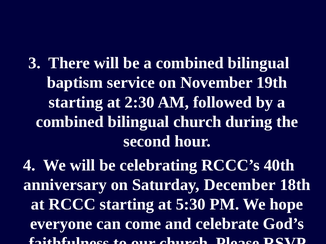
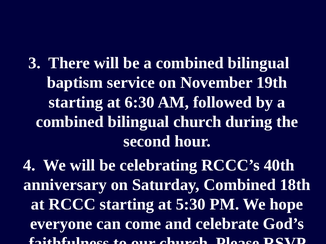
2:30: 2:30 -> 6:30 (140, 102)
Saturday December: December -> Combined (240, 185)
